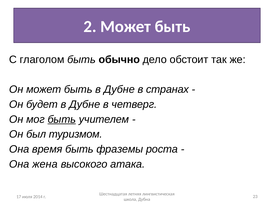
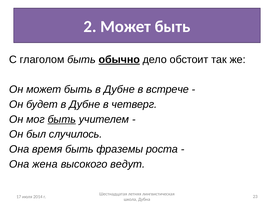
обычно underline: none -> present (119, 59)
странах: странах -> встрече (167, 89)
туризмом: туризмом -> случилось (76, 134)
атака: атака -> ведут (128, 164)
